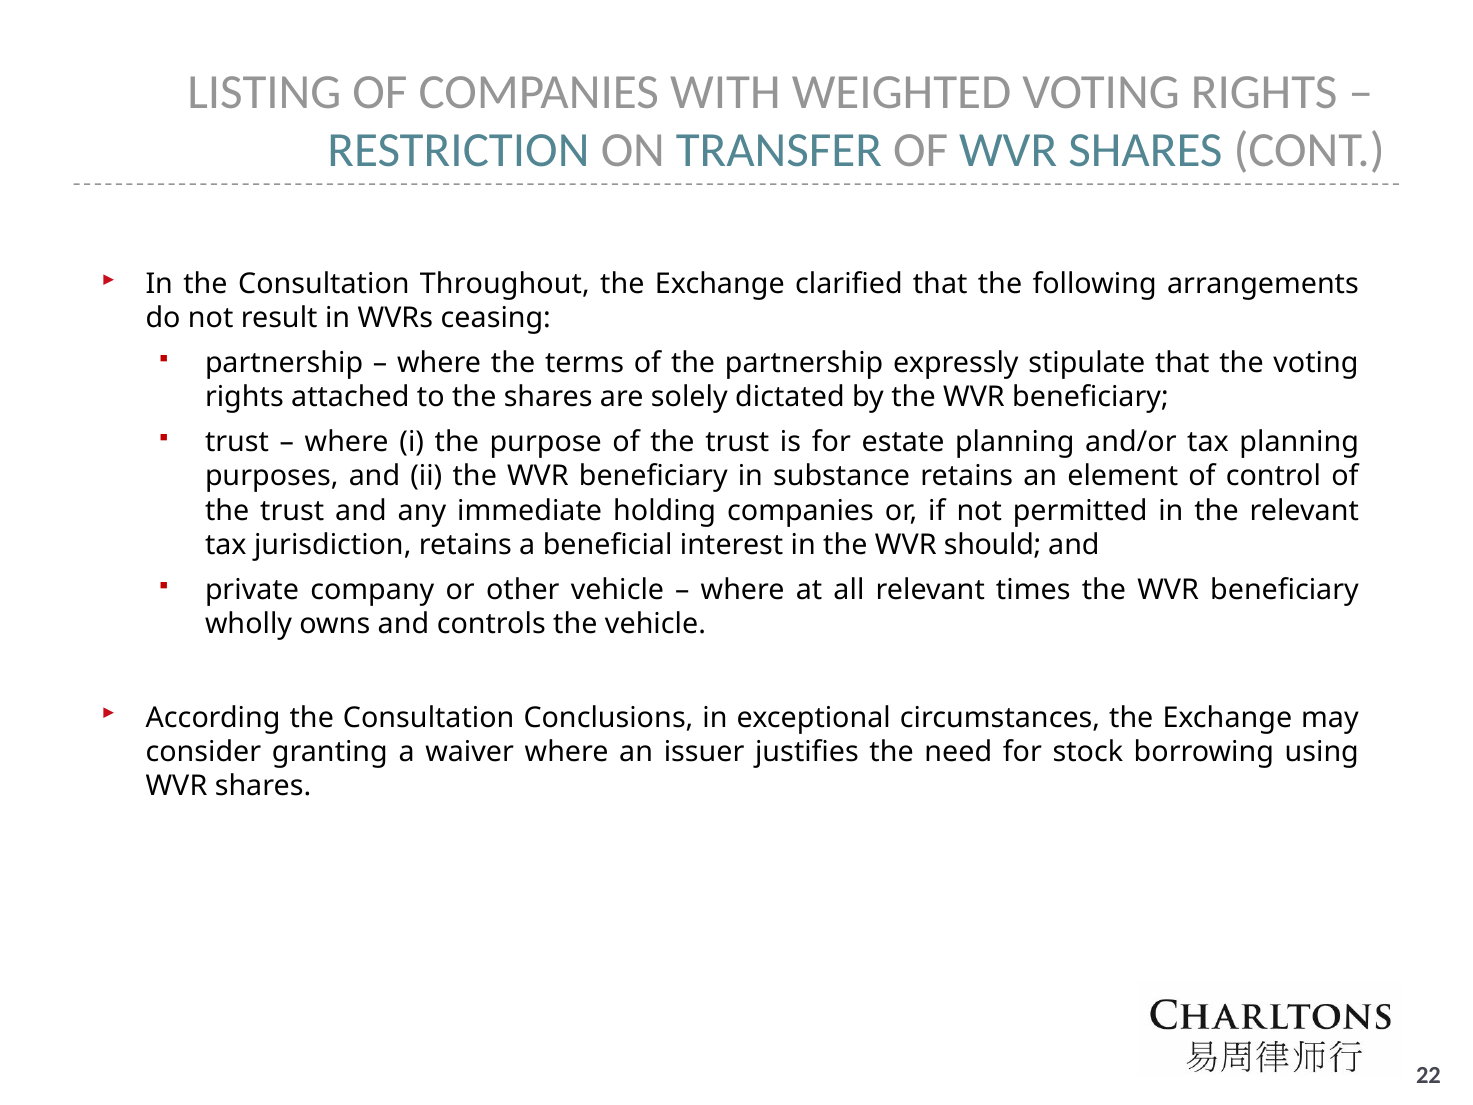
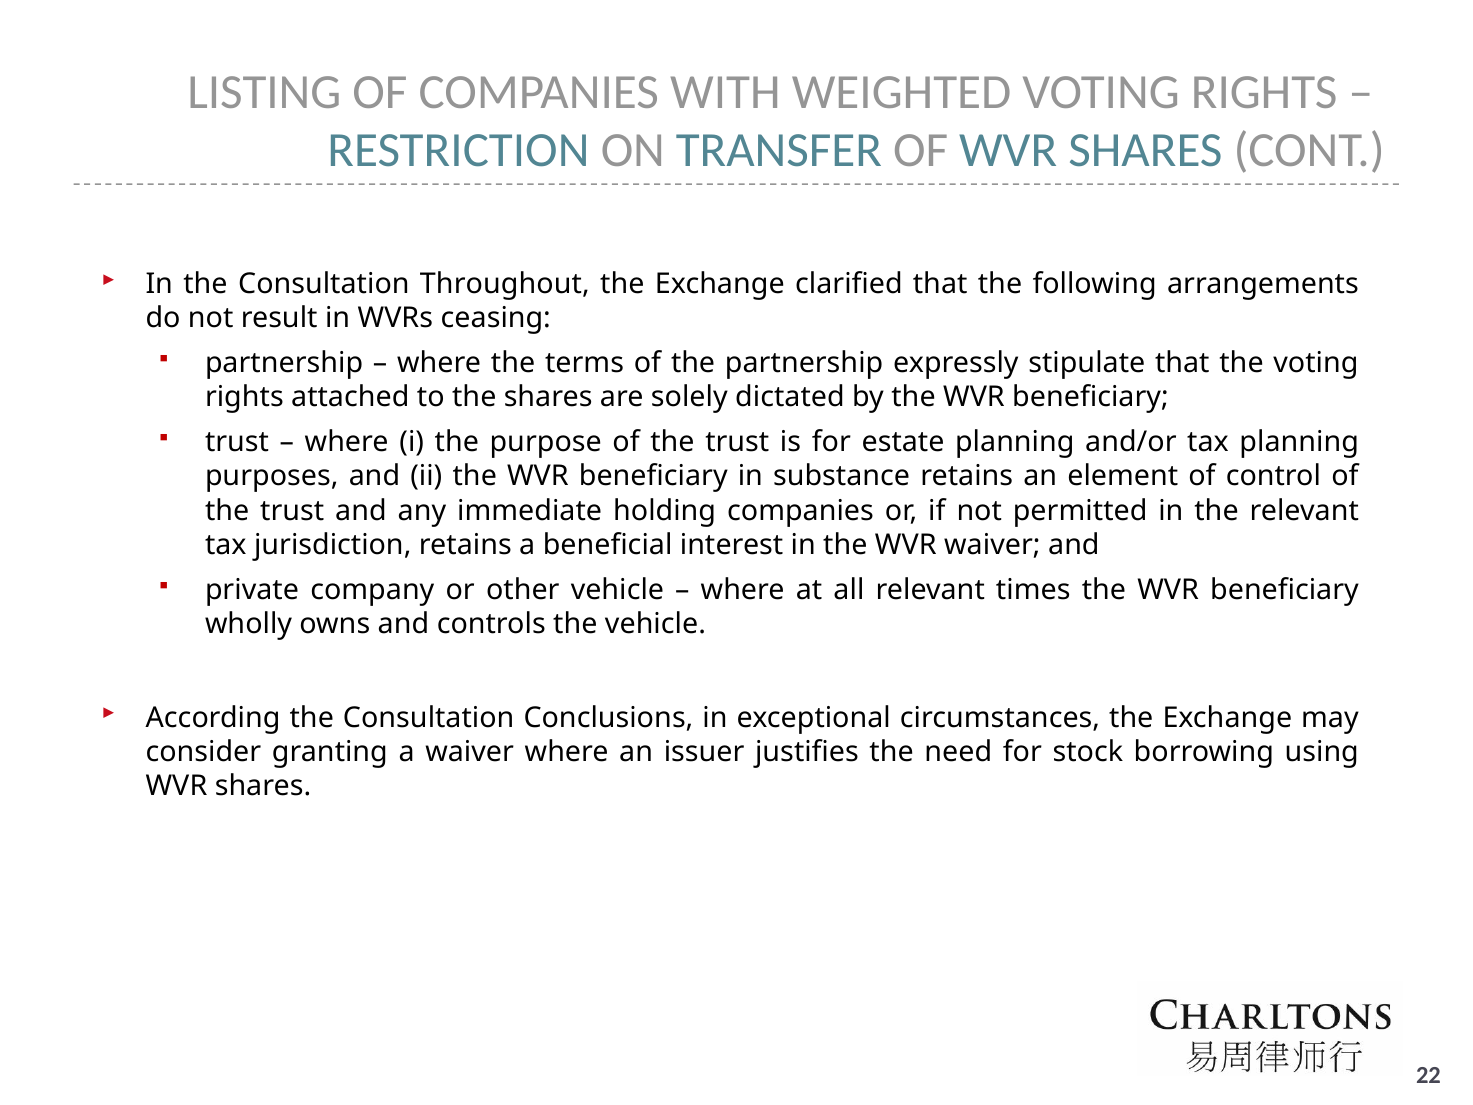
WVR should: should -> waiver (992, 545)
